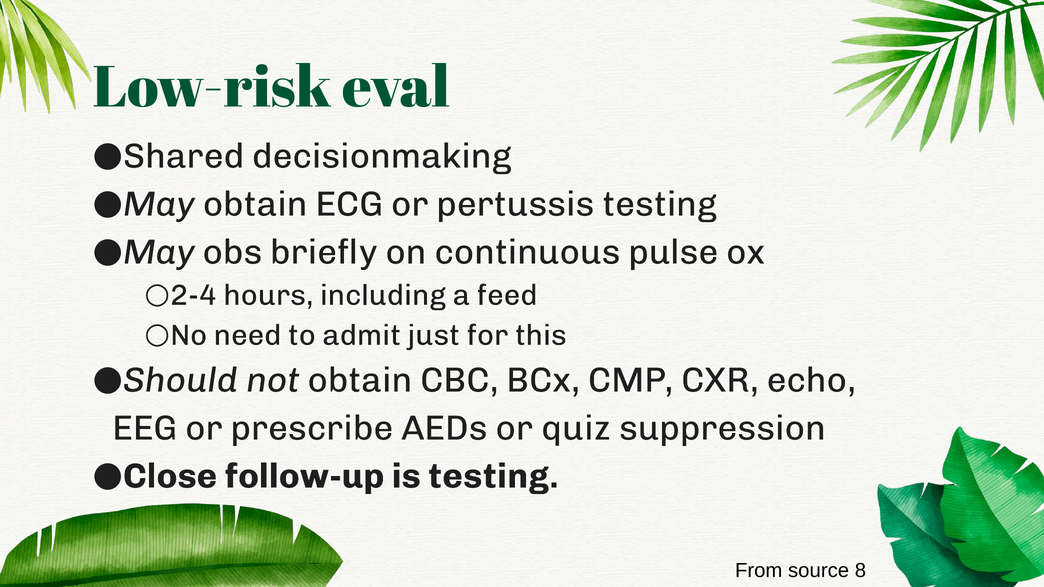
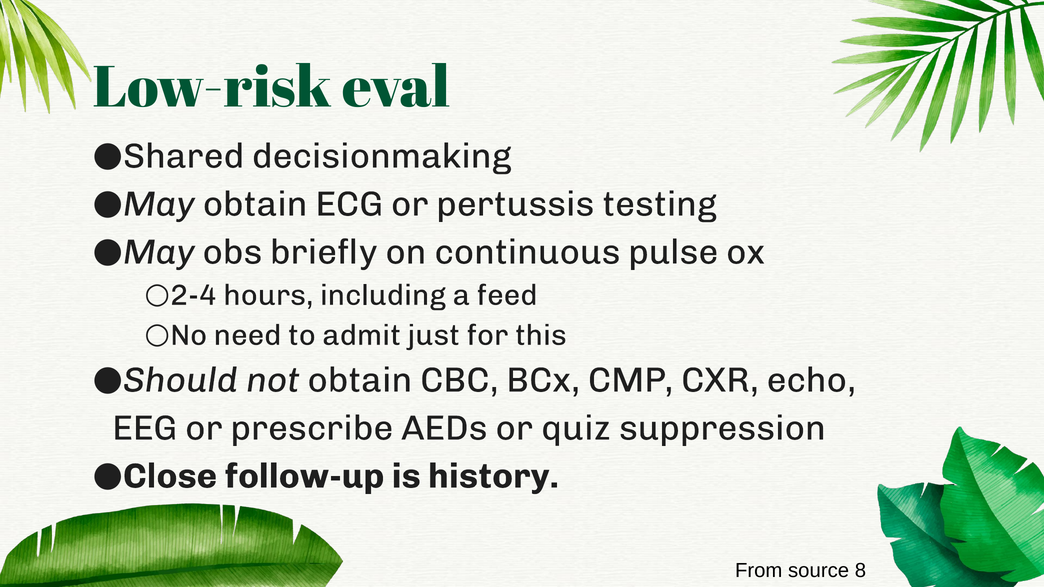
is testing: testing -> history (494, 476)
